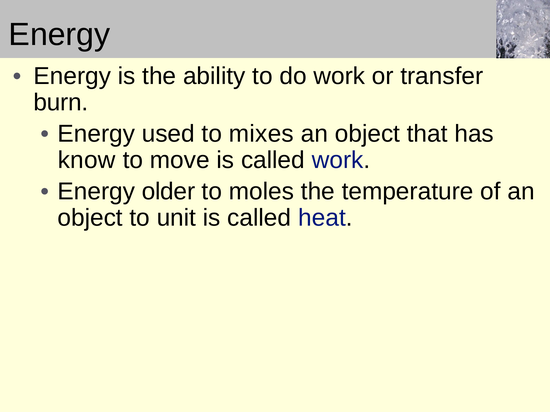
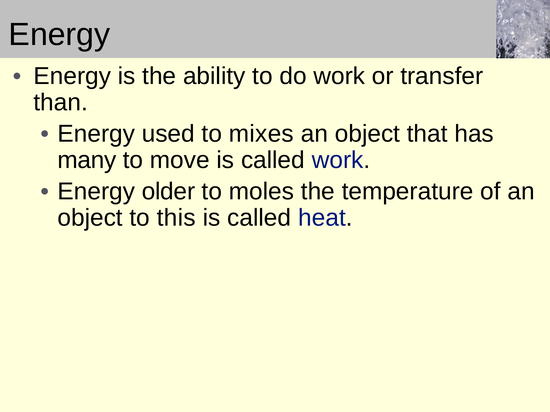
burn: burn -> than (61, 102)
know: know -> many (87, 160)
unit: unit -> this (176, 218)
